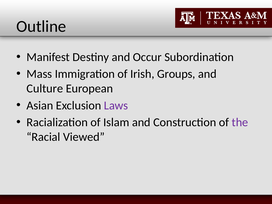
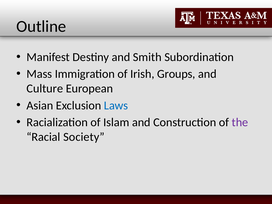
Occur: Occur -> Smith (147, 57)
Laws colour: purple -> blue (116, 105)
Viewed: Viewed -> Society (84, 137)
